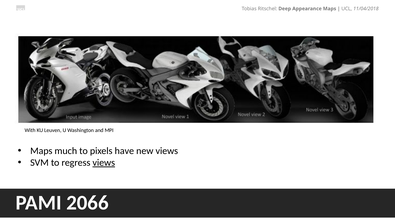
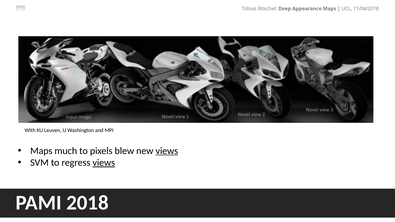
have: have -> blew (124, 151)
views underline: none -> present (167, 151)
2066: 2066 -> 2018 (87, 203)
